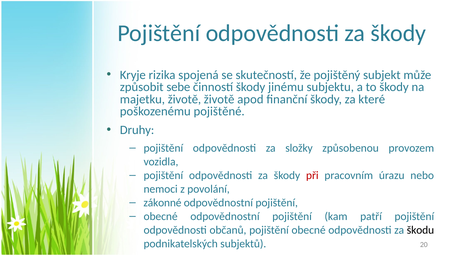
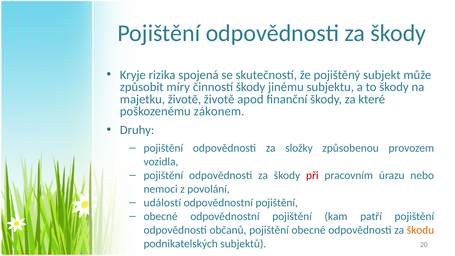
sebe: sebe -> míry (178, 87)
pojištěné: pojištěné -> zákonem (219, 111)
zákonné: zákonné -> událostí (162, 203)
škodu colour: black -> orange (420, 230)
